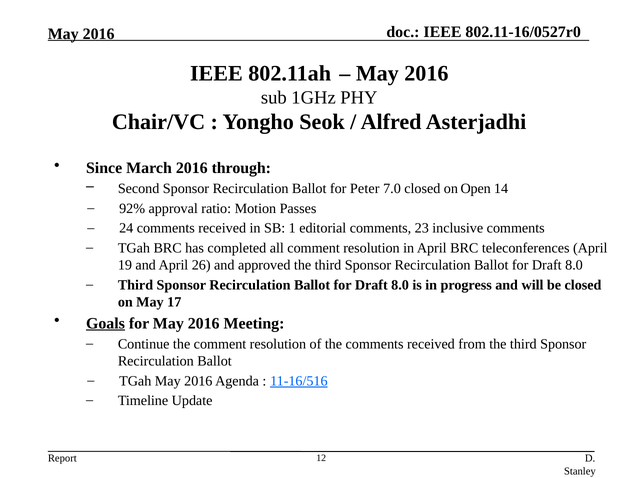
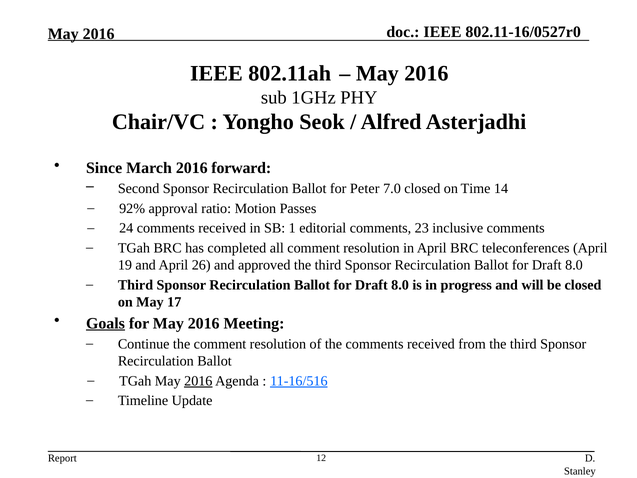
through: through -> forward (241, 168)
Open: Open -> Time (476, 189)
2016 underline: none -> present (198, 381)
